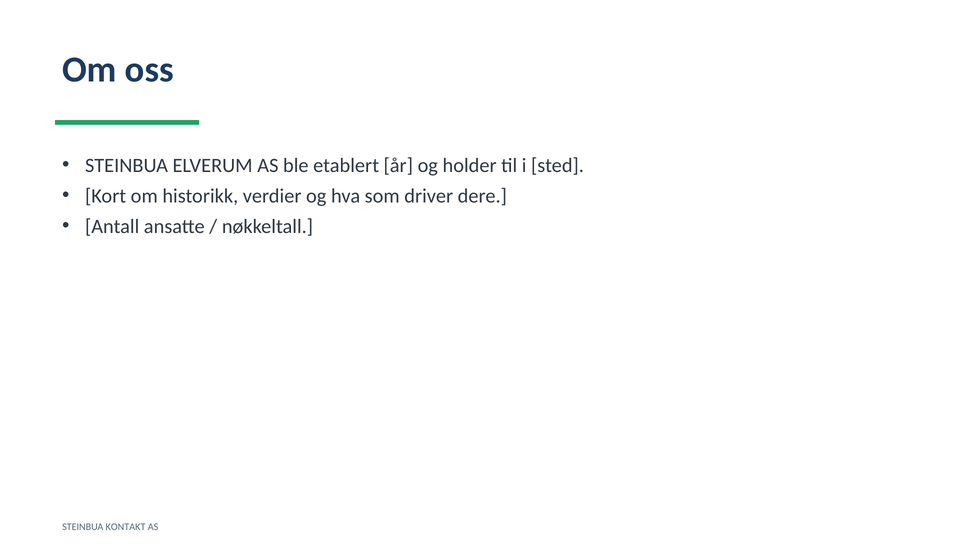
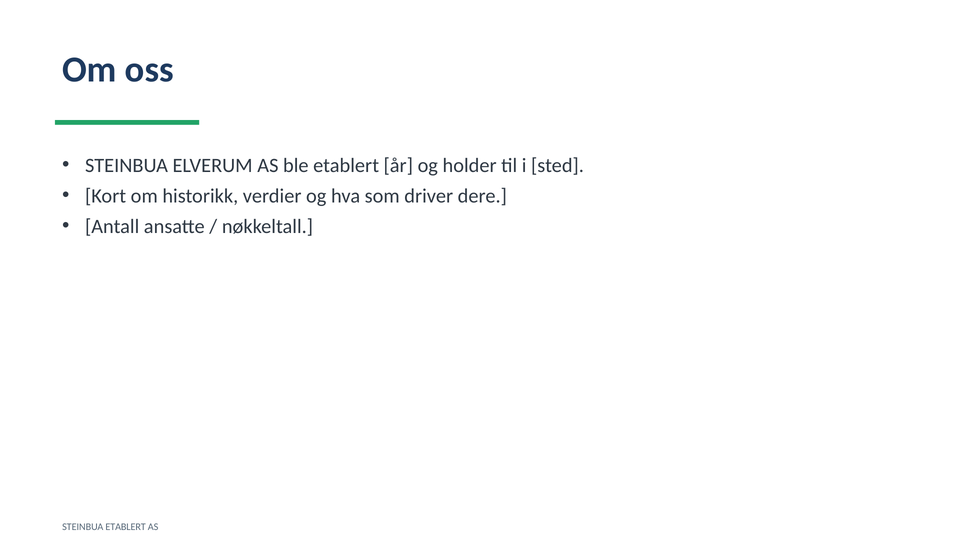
STEINBUA KONTAKT: KONTAKT -> ETABLERT (126, 527)
